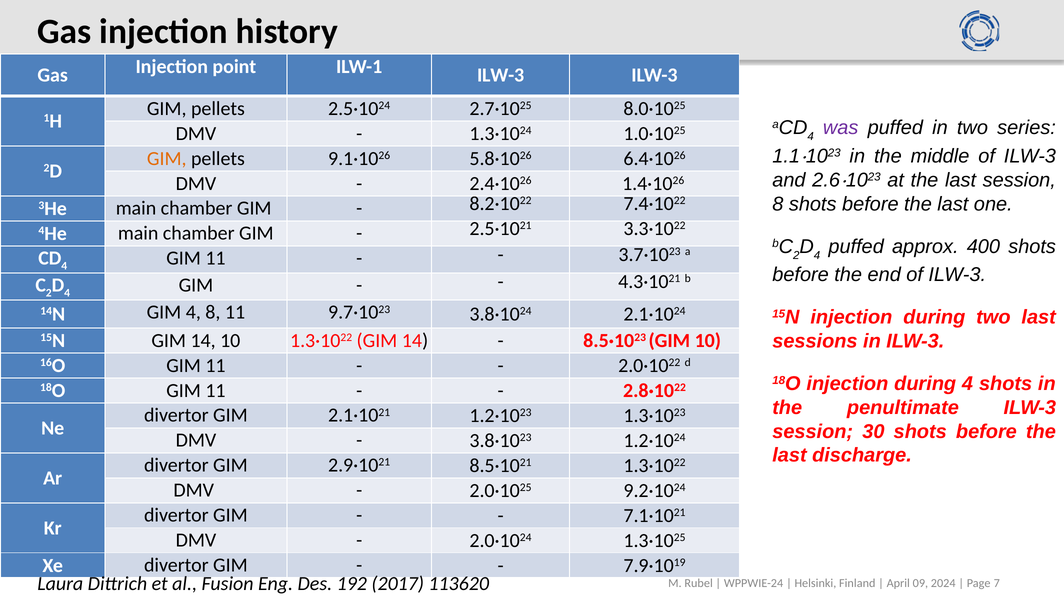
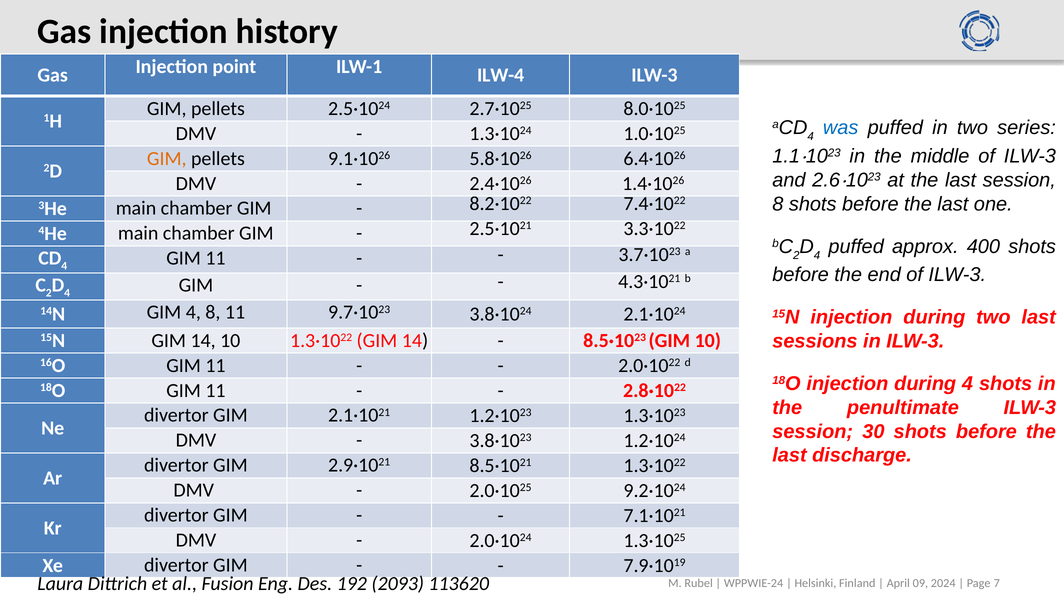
ILW-1 ILW-3: ILW-3 -> ILW-4 (501, 75)
was colour: purple -> blue (841, 128)
2017: 2017 -> 2093 (398, 584)
